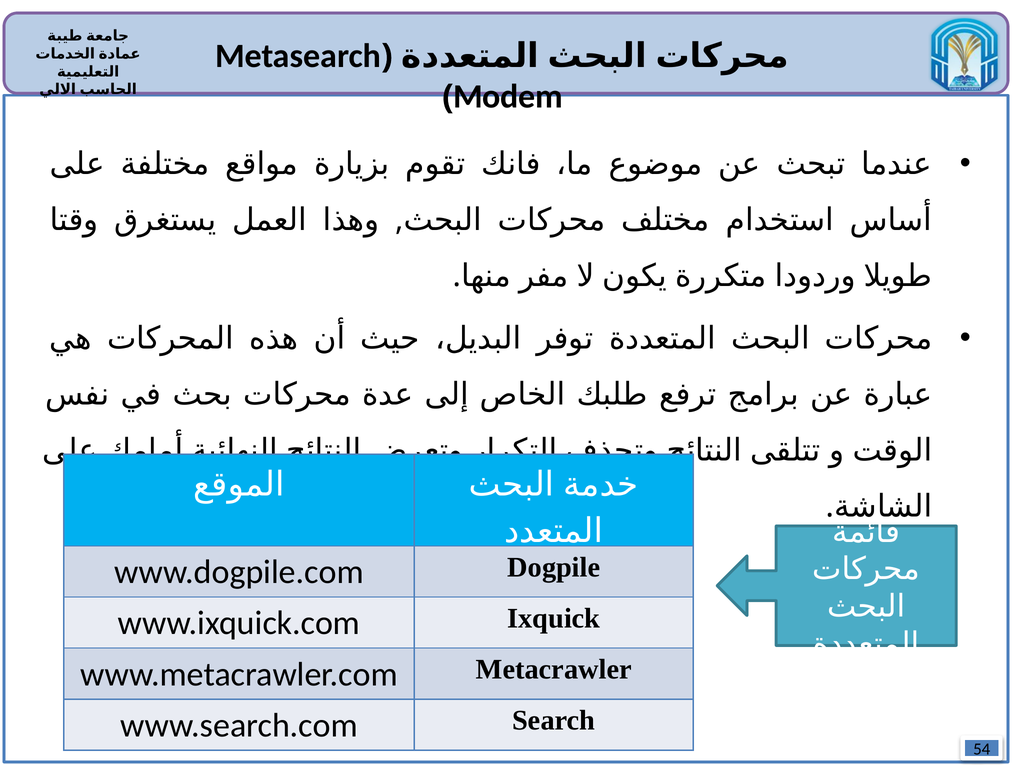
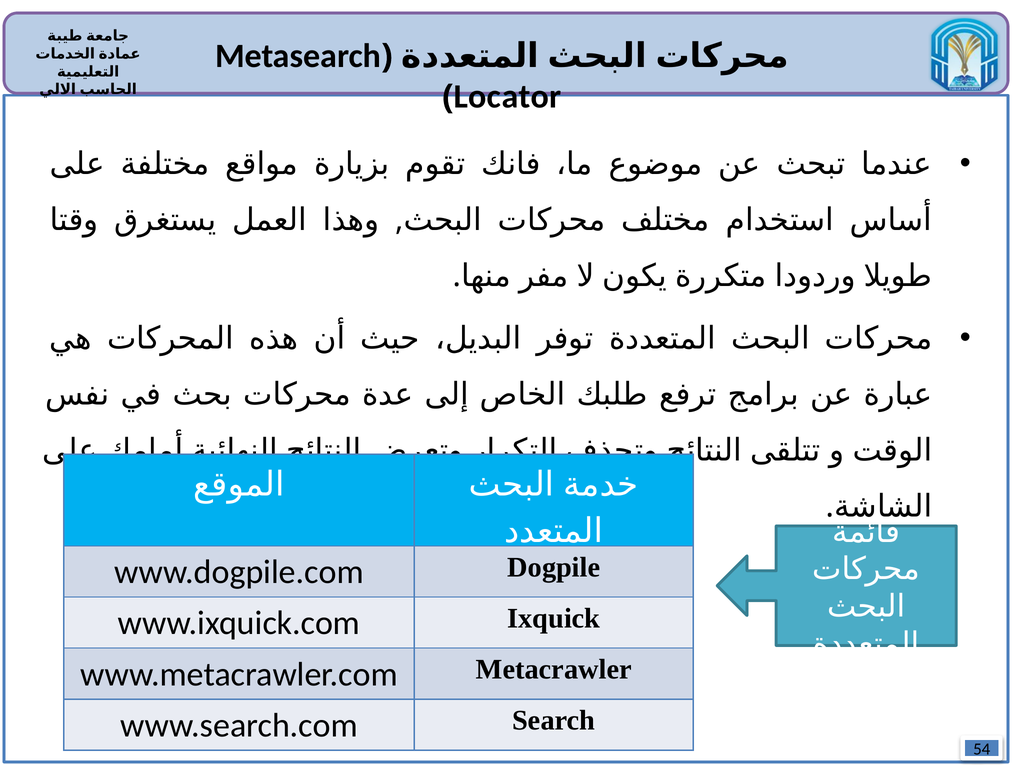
Modem: Modem -> Locator (508, 97)
